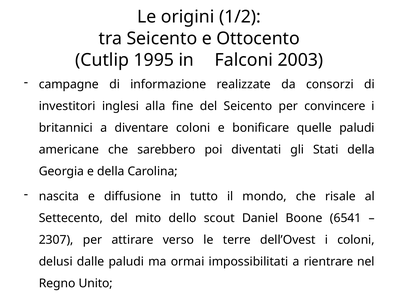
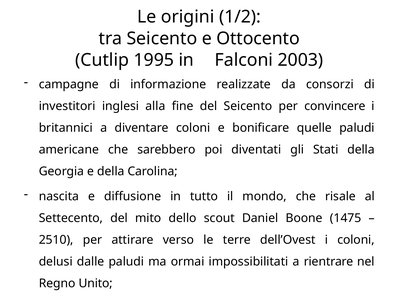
6541: 6541 -> 1475 (346, 218)
2307: 2307 -> 2510 (56, 239)
